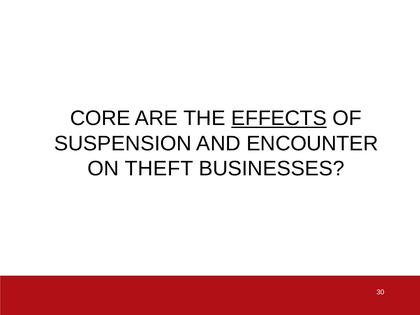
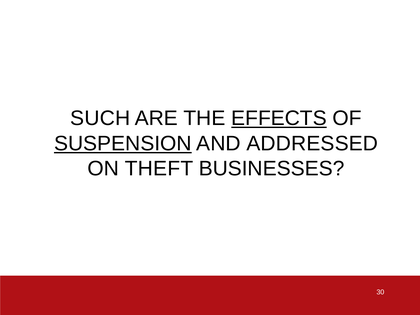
CORE: CORE -> SUCH (100, 118)
SUSPENSION underline: none -> present (123, 144)
ENCOUNTER: ENCOUNTER -> ADDRESSED (312, 144)
